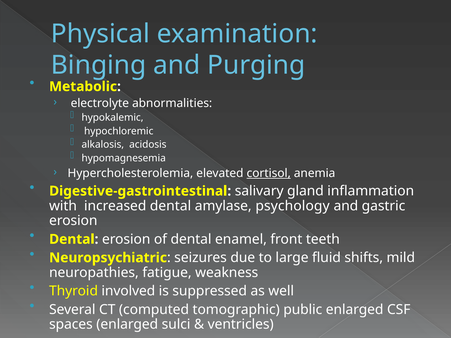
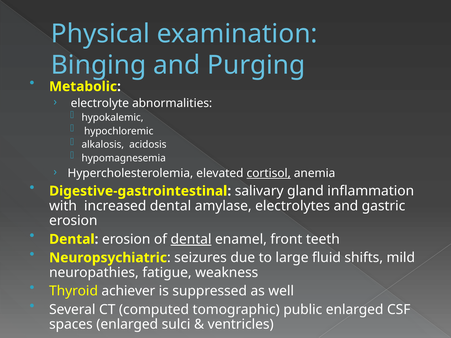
psychology: psychology -> electrolytes (293, 206)
dental underline: none -> present (191, 239)
involved: involved -> achiever (128, 291)
